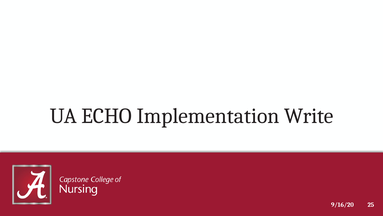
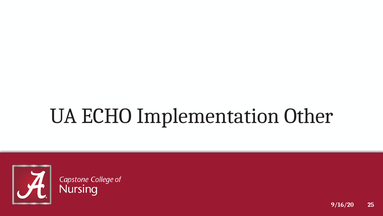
Write: Write -> Other (309, 116)
